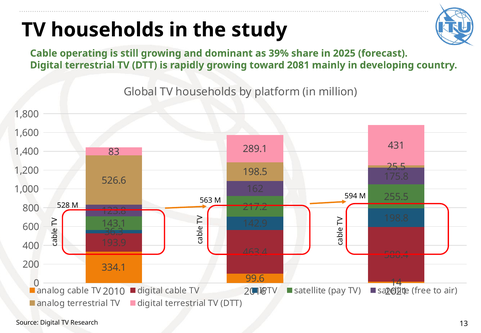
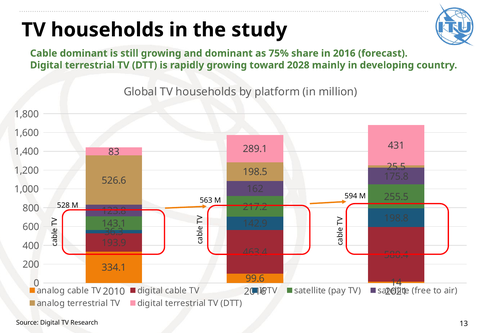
Cable operating: operating -> dominant (84, 53)
39%: 39% -> 75% (279, 53)
in 2025: 2025 -> 2016 (344, 53)
2081: 2081 -> 2028 (298, 65)
